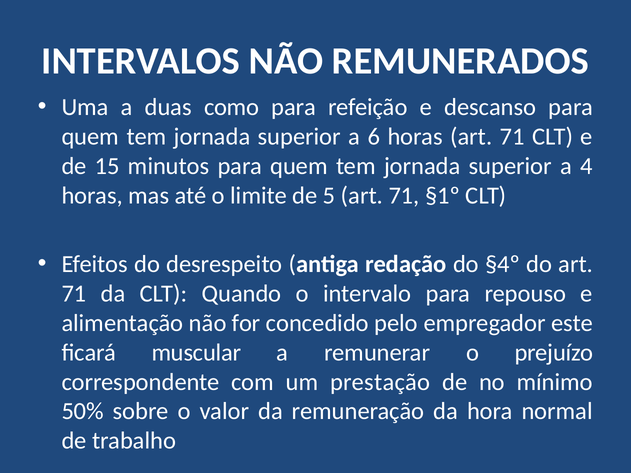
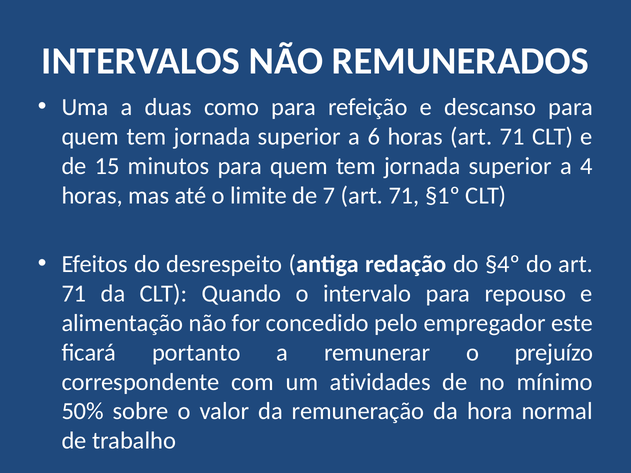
5: 5 -> 7 (329, 196)
muscular: muscular -> portanto (196, 353)
prestação: prestação -> atividades (380, 382)
